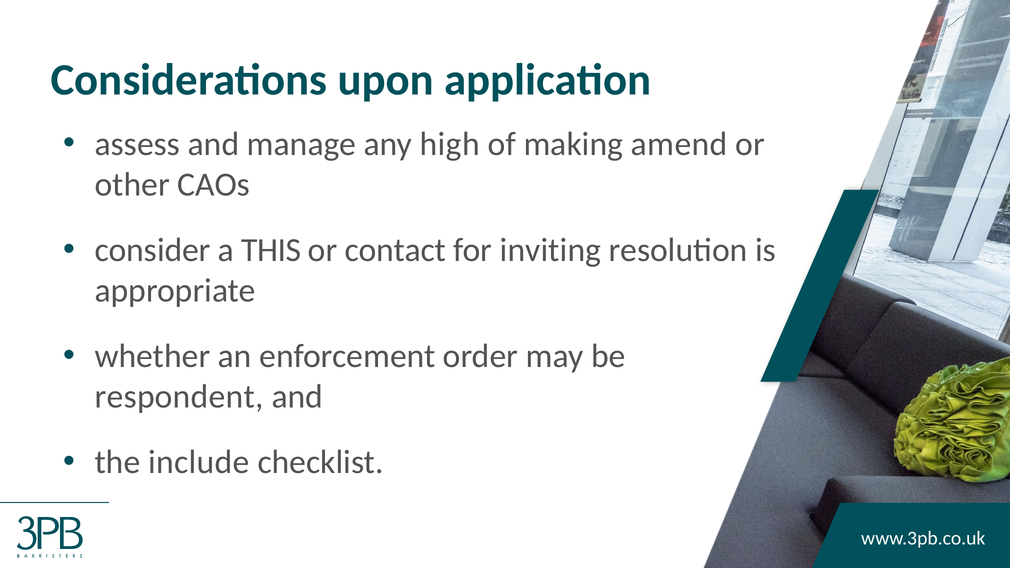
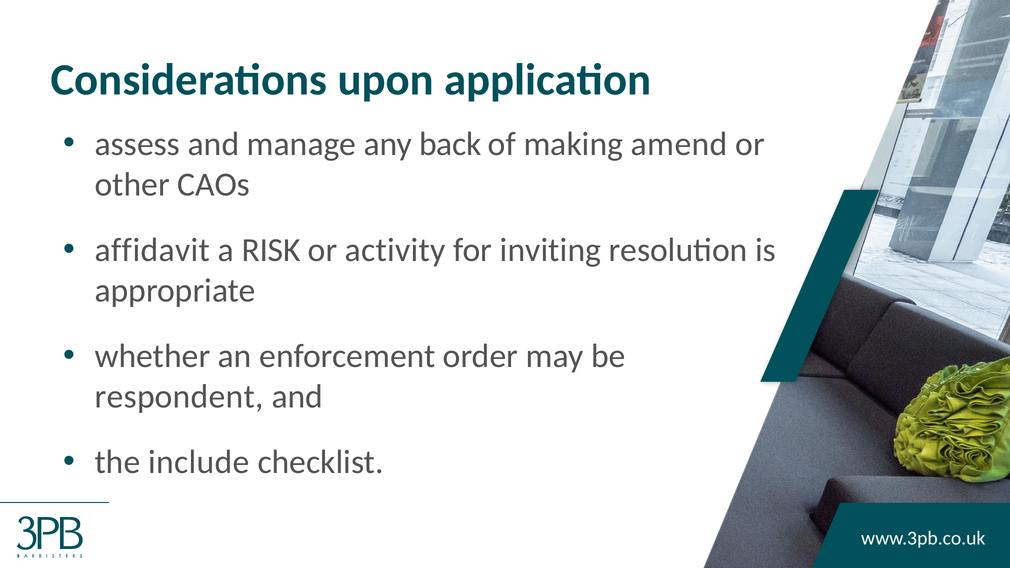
high: high -> back (450, 144)
consider: consider -> affidavit (152, 250)
THIS: THIS -> RISK (271, 250)
contact: contact -> activity (395, 250)
